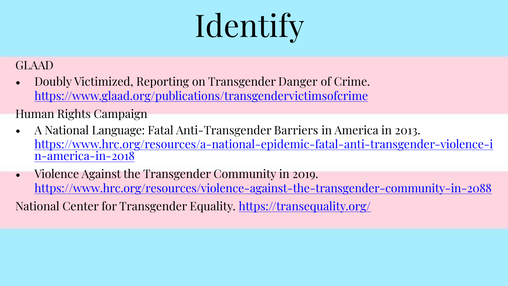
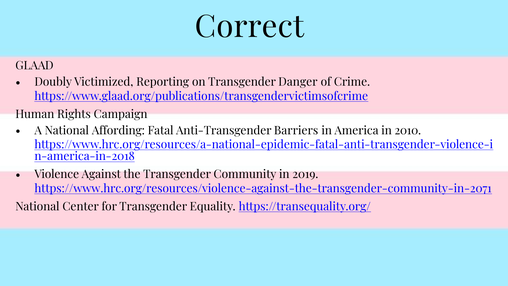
Identify: Identify -> Correct (250, 27)
Language: Language -> Affording (118, 130)
2013: 2013 -> 2010 (408, 130)
https://www.hrc.org/resources/violence-against-the-transgender-community-in-2088: https://www.hrc.org/resources/violence-against-the-transgender-community-in-2088 -> https://www.hrc.org/resources/violence-against-the-transgender-community-in-2071 (263, 188)
